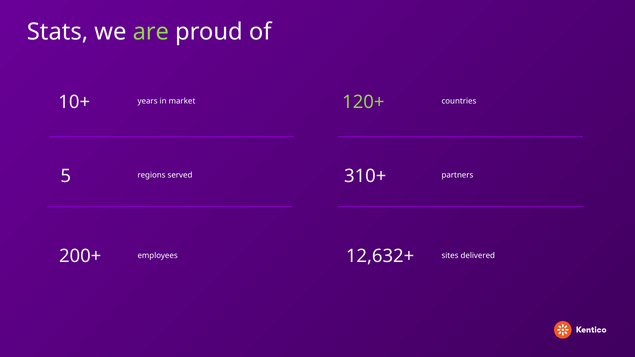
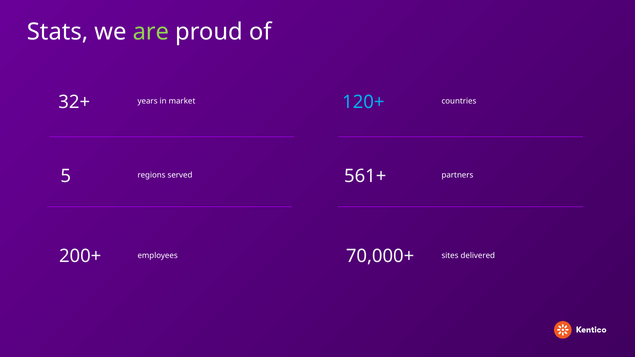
10+: 10+ -> 32+ (74, 102)
120+ colour: light green -> light blue (363, 102)
310+: 310+ -> 561+ (365, 176)
12,632+: 12,632+ -> 70,000+ (380, 256)
